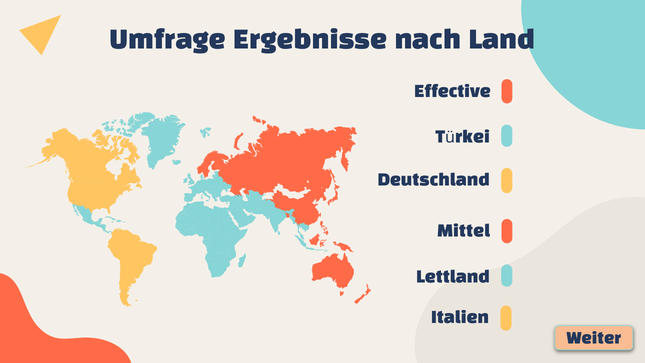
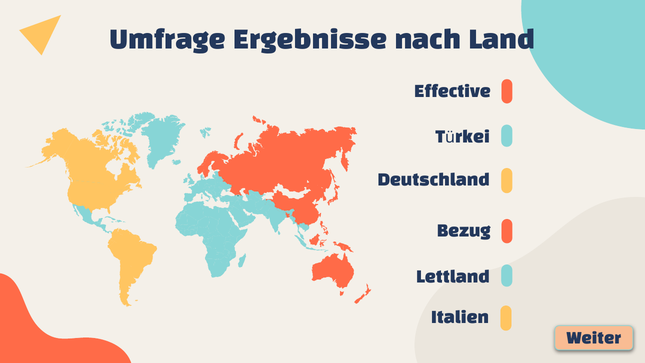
Mittel: Mittel -> Bezug (464, 231)
